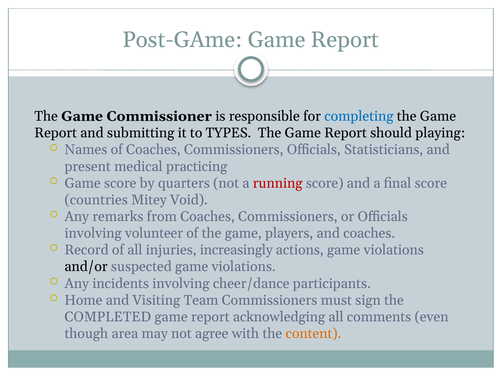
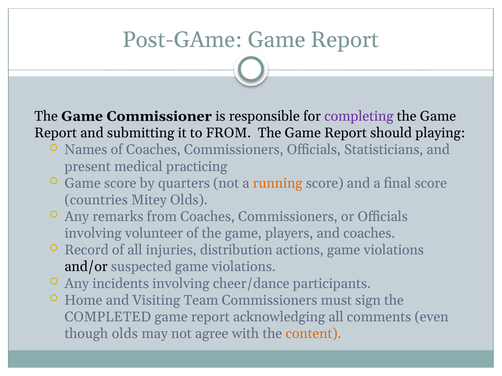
completing colour: blue -> purple (359, 116)
to TYPES: TYPES -> FROM (228, 133)
running colour: red -> orange (278, 183)
Mitey Void: Void -> Olds (189, 200)
increasingly: increasingly -> distribution (236, 250)
though area: area -> olds (125, 334)
